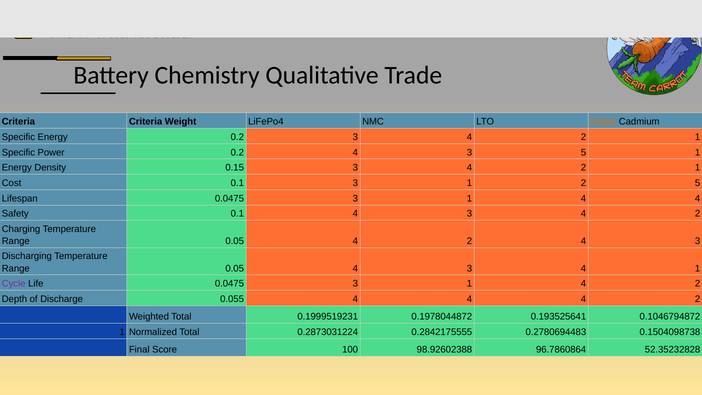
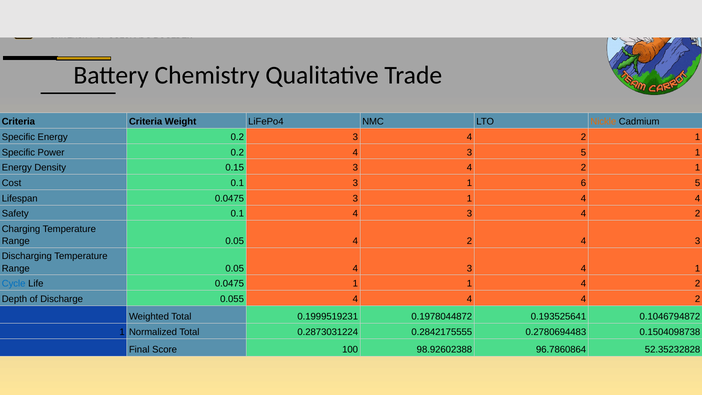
1 2: 2 -> 6 (583, 183)
Cycle colour: purple -> blue (14, 284)
Life 0.0475 3: 3 -> 1 (355, 284)
